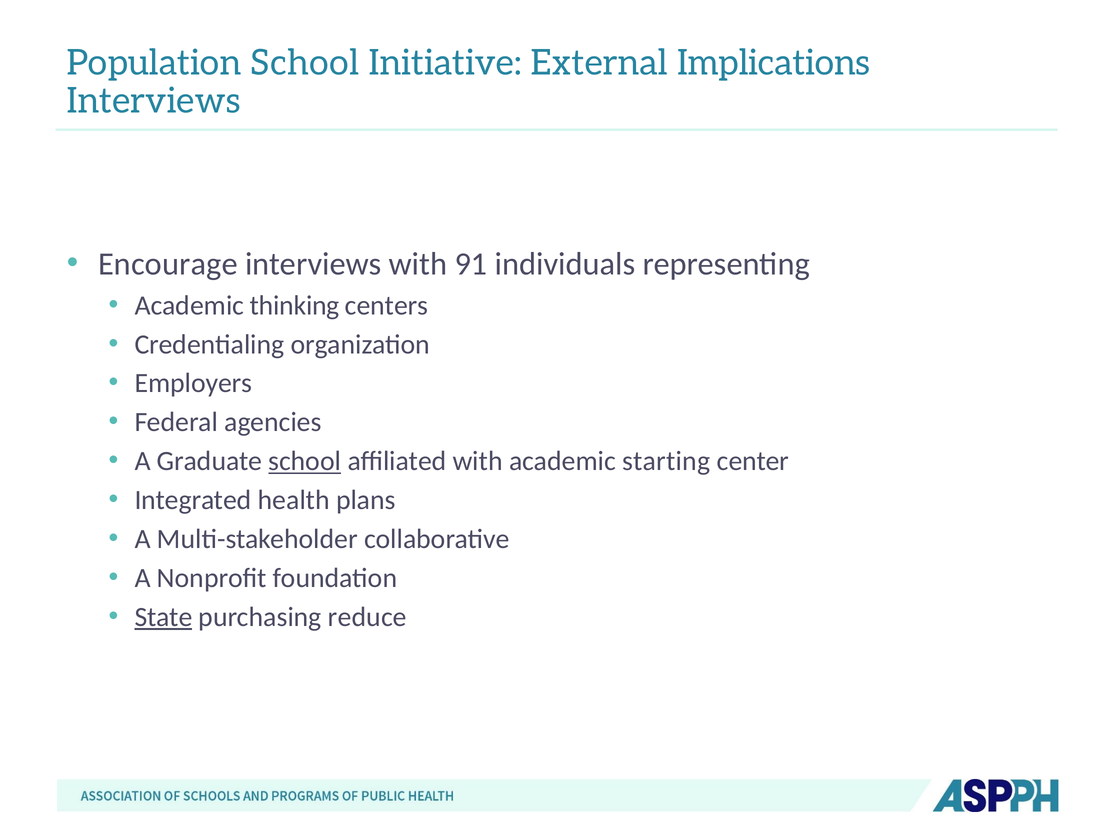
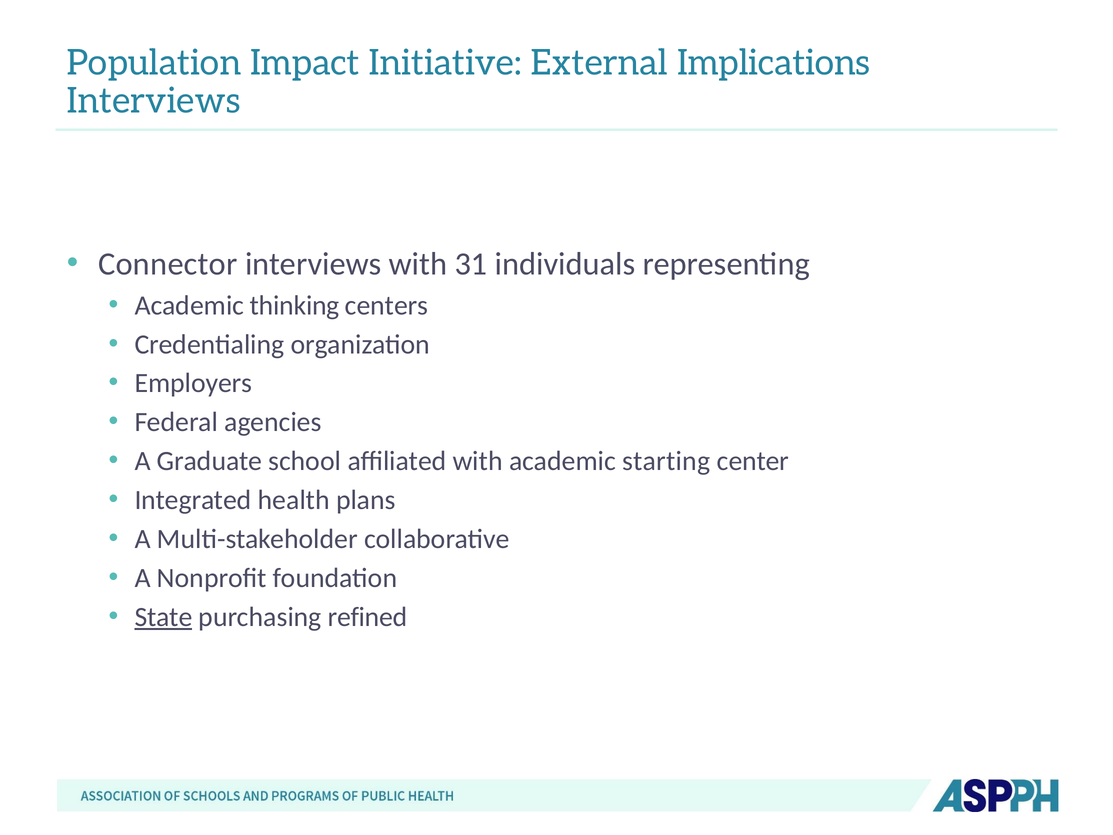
Population School: School -> Impact (305, 63)
Encourage: Encourage -> Connector (168, 264)
91: 91 -> 31 (471, 264)
school underline: present -> none (305, 461)
reduce: reduce -> refined (367, 617)
